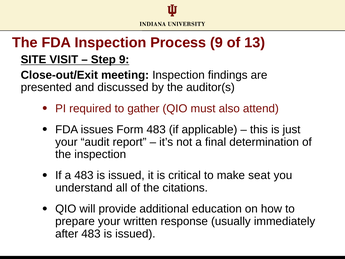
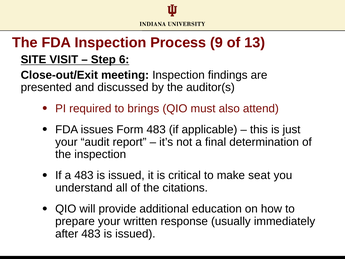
Step 9: 9 -> 6 (124, 60)
gather: gather -> brings (143, 108)
